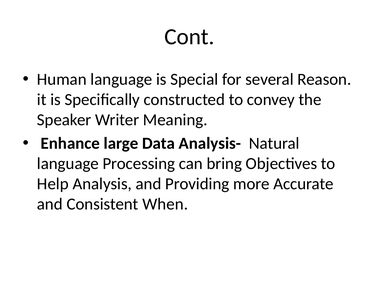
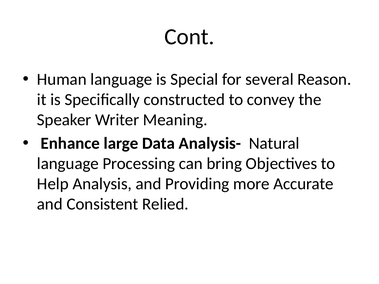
When: When -> Relied (165, 204)
